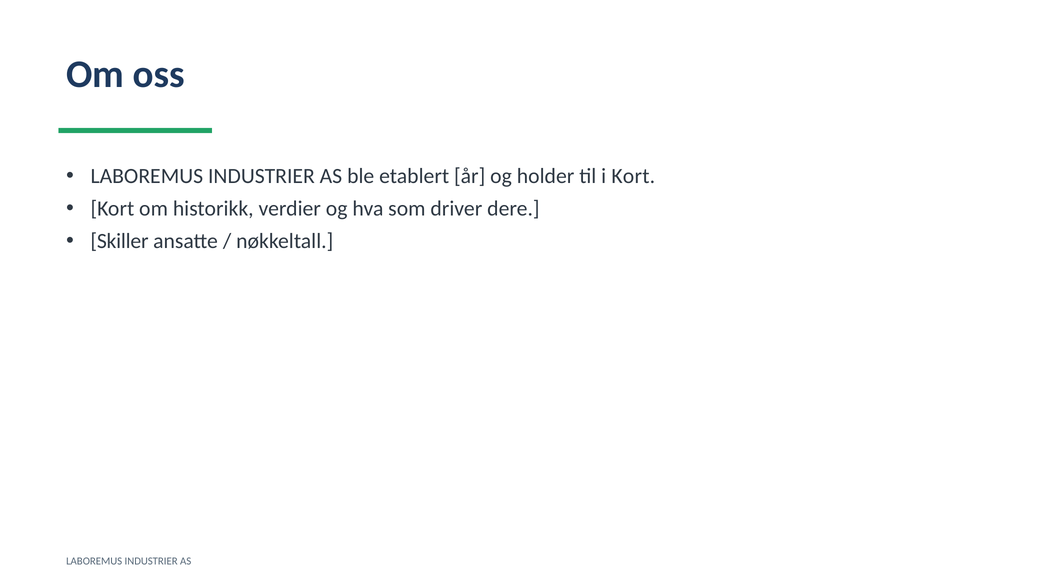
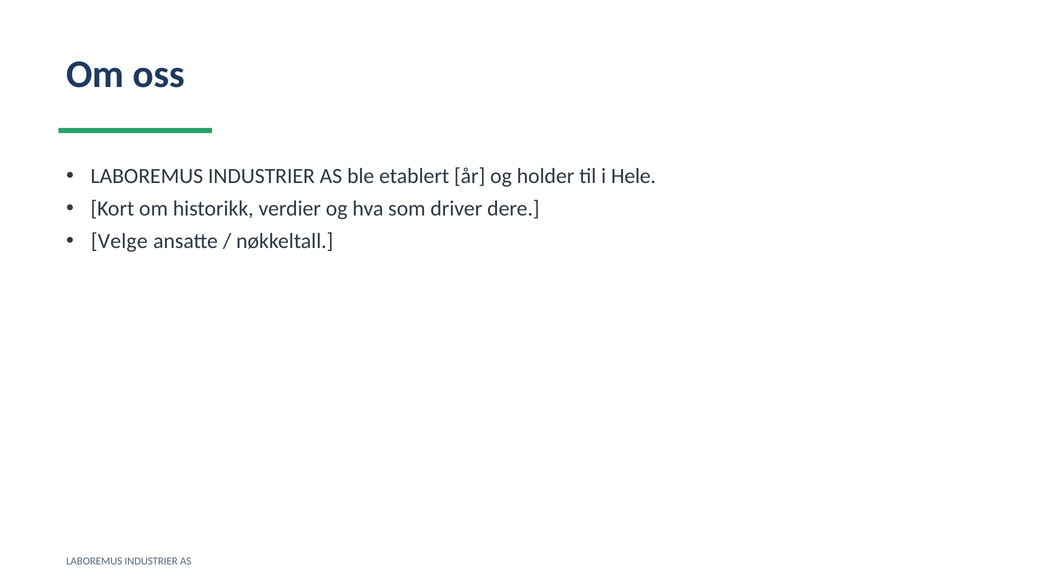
i Kort: Kort -> Hele (633, 176)
Skiller: Skiller -> Velge (119, 241)
